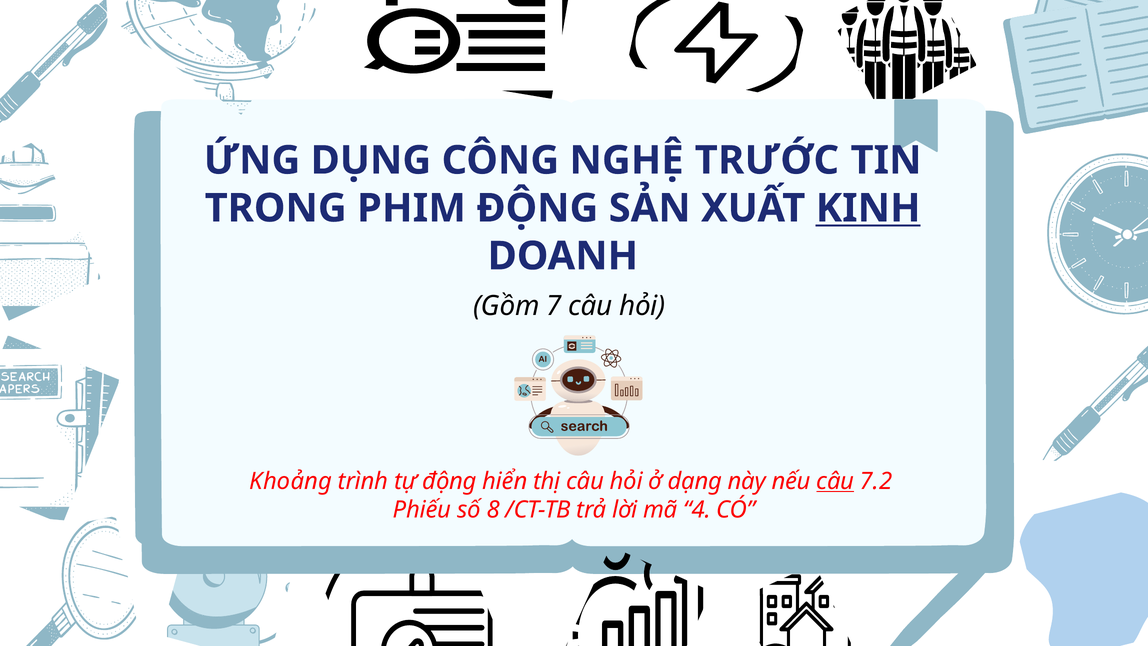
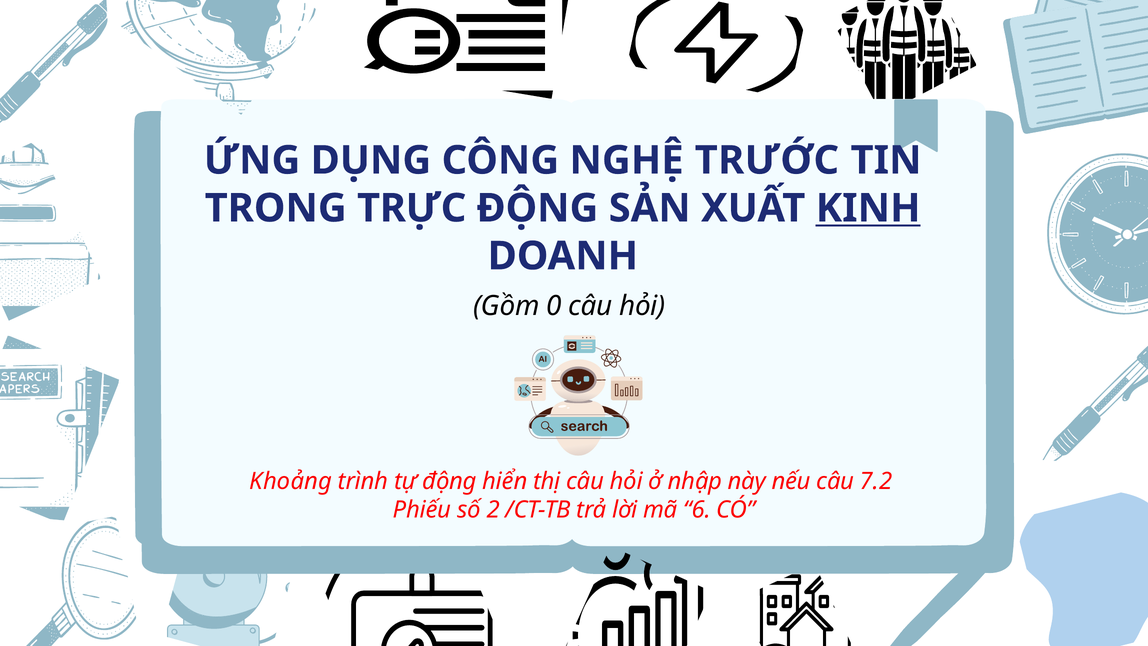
PHIM: PHIM -> TRỰC (412, 208)
7: 7 -> 0 (554, 306)
dạng: dạng -> nhập (695, 481)
câu underline: present -> none (835, 481)
8: 8 -> 2 (493, 510)
4: 4 -> 6 (697, 510)
